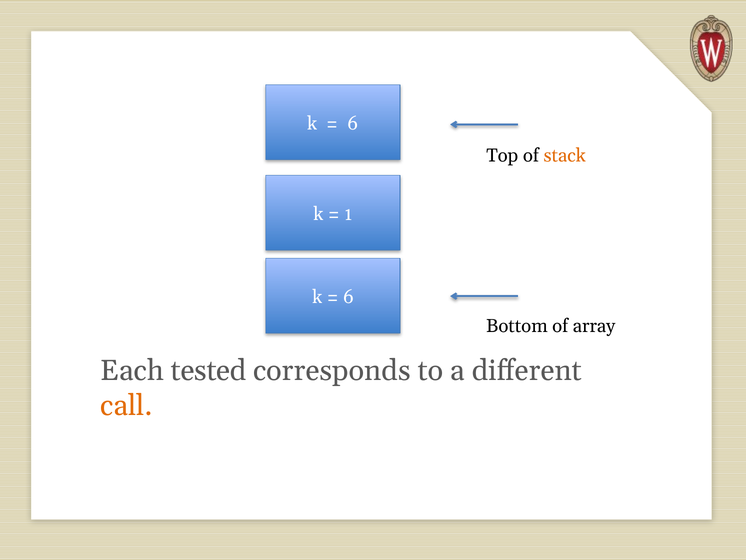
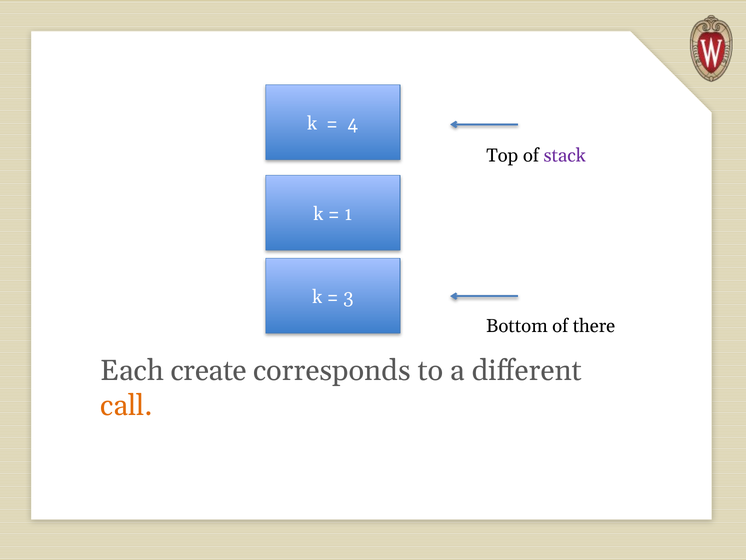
6: 6 -> 4 (353, 123)
stack colour: orange -> purple (565, 155)
6: 6 -> 3 (348, 297)
array: array -> there (594, 326)
tested: tested -> create (209, 370)
